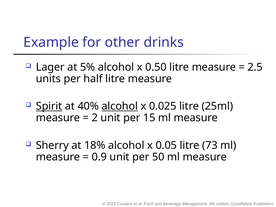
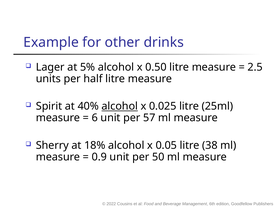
Spirit underline: present -> none (49, 106)
2: 2 -> 6 (95, 118)
15: 15 -> 57 (149, 118)
73: 73 -> 38 (210, 145)
